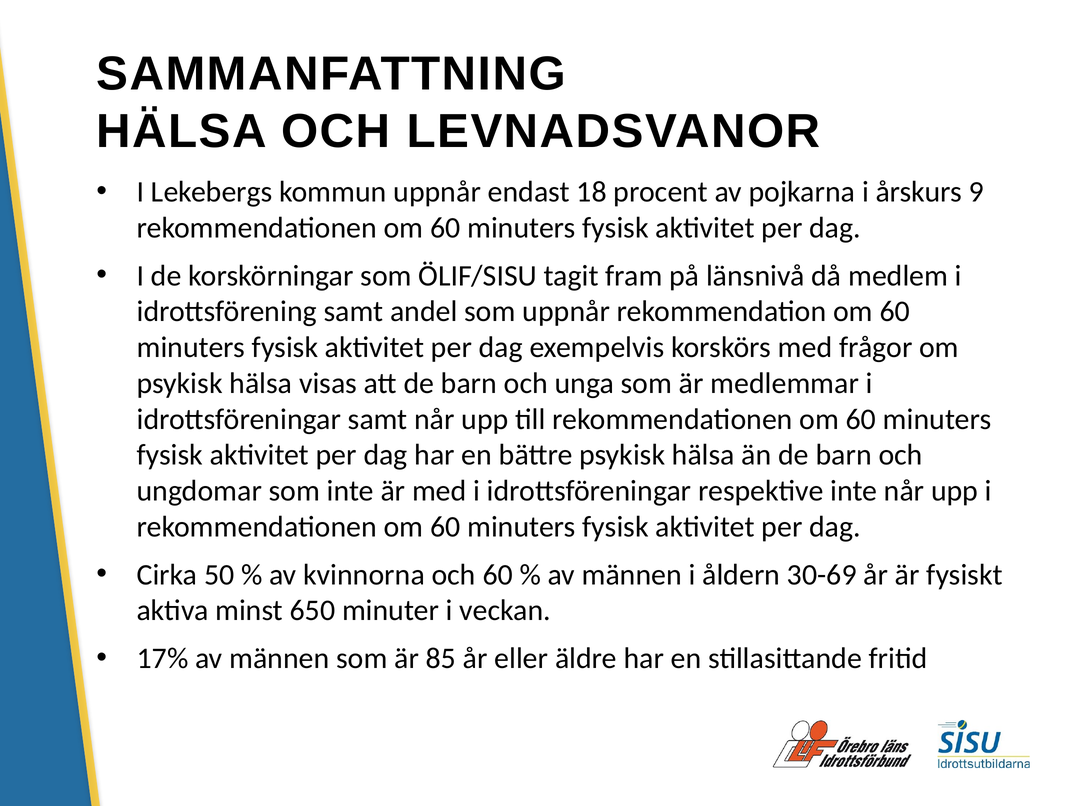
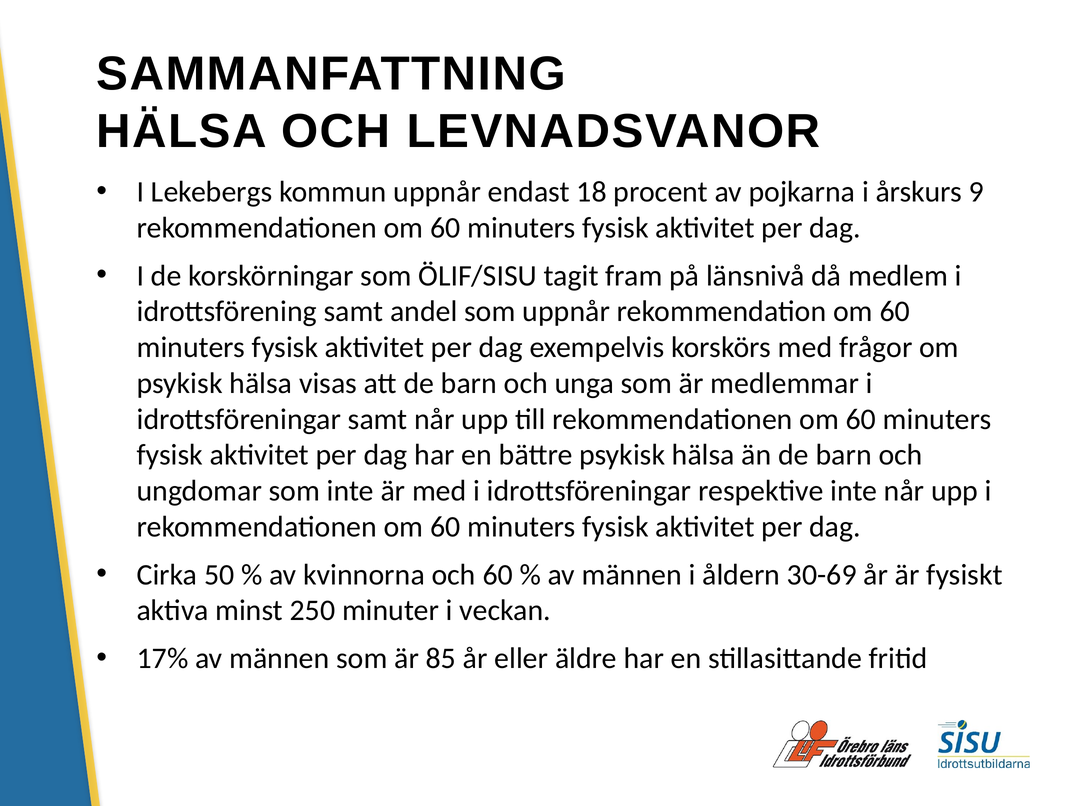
650: 650 -> 250 (312, 611)
